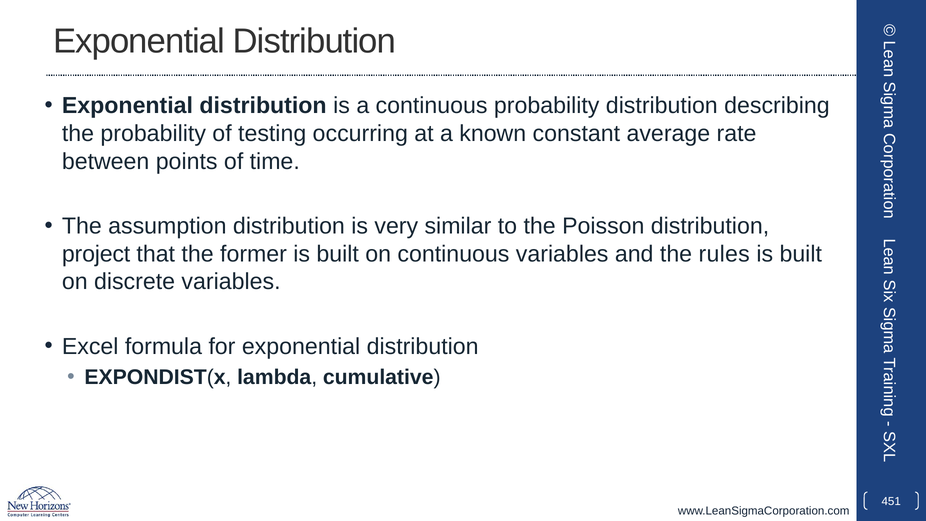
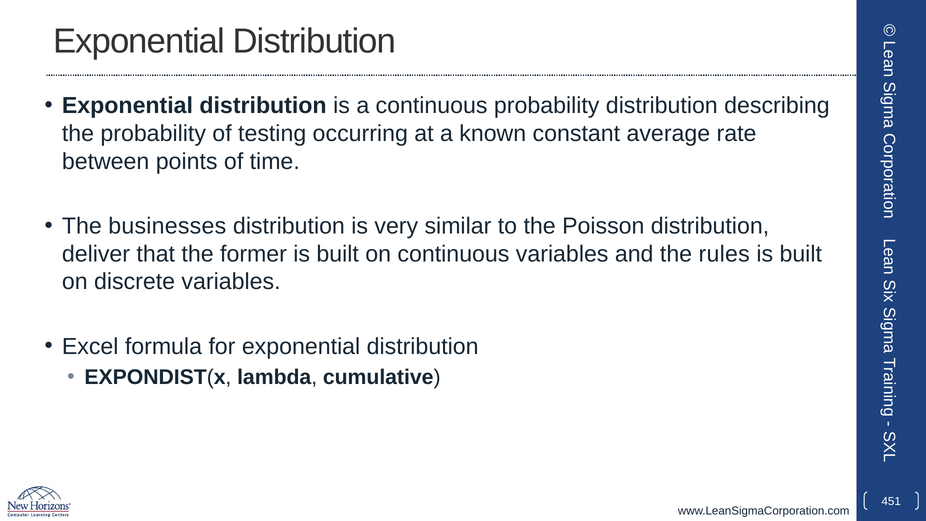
assumption: assumption -> businesses (167, 226)
project: project -> deliver (96, 254)
